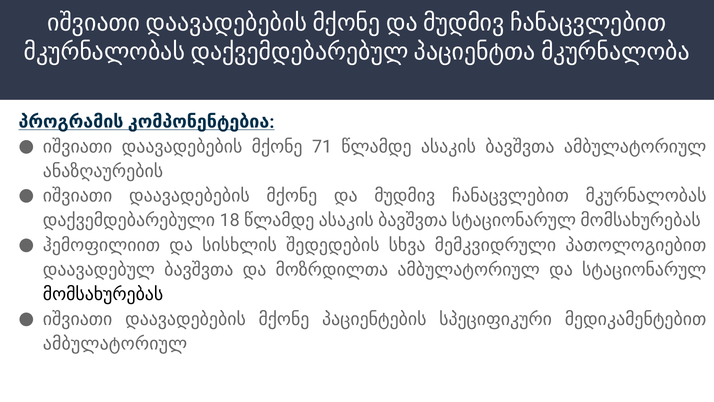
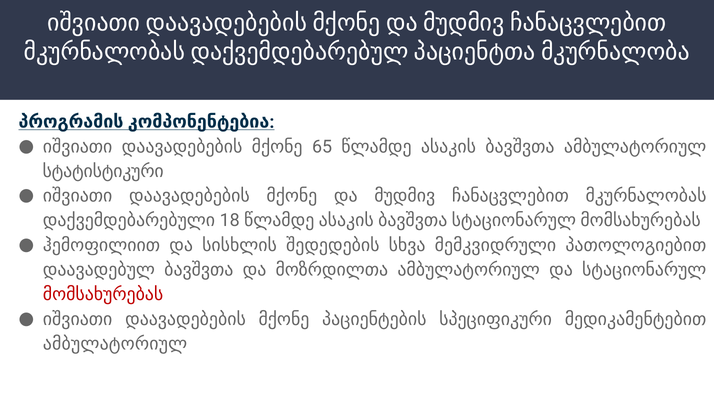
71: 71 -> 65 (322, 147)
ანაზღაურების: ანაზღაურების -> სტატისტიკური (103, 171)
მომსახურებას colour: black -> red (103, 294)
